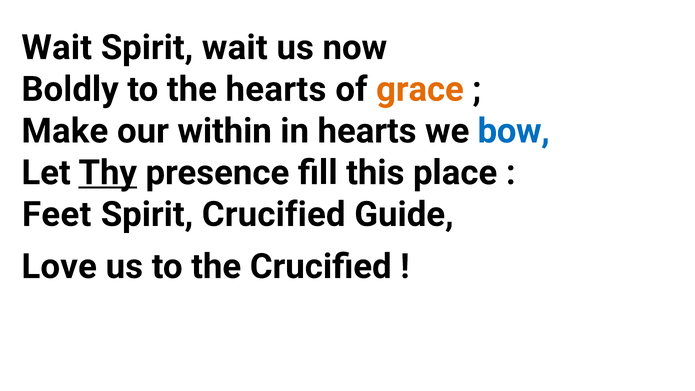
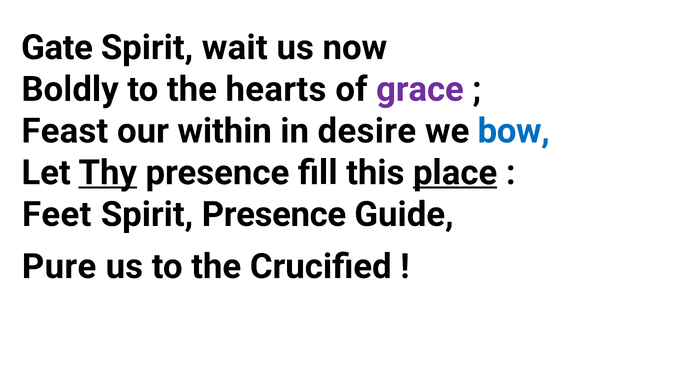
Wait: Wait -> Gate (57, 48)
grace colour: orange -> purple (420, 89)
Make: Make -> Feast (65, 131)
in hearts: hearts -> desire (367, 131)
place underline: none -> present (455, 173)
Spirit Crucified: Crucified -> Presence (274, 214)
Love: Love -> Pure (59, 267)
